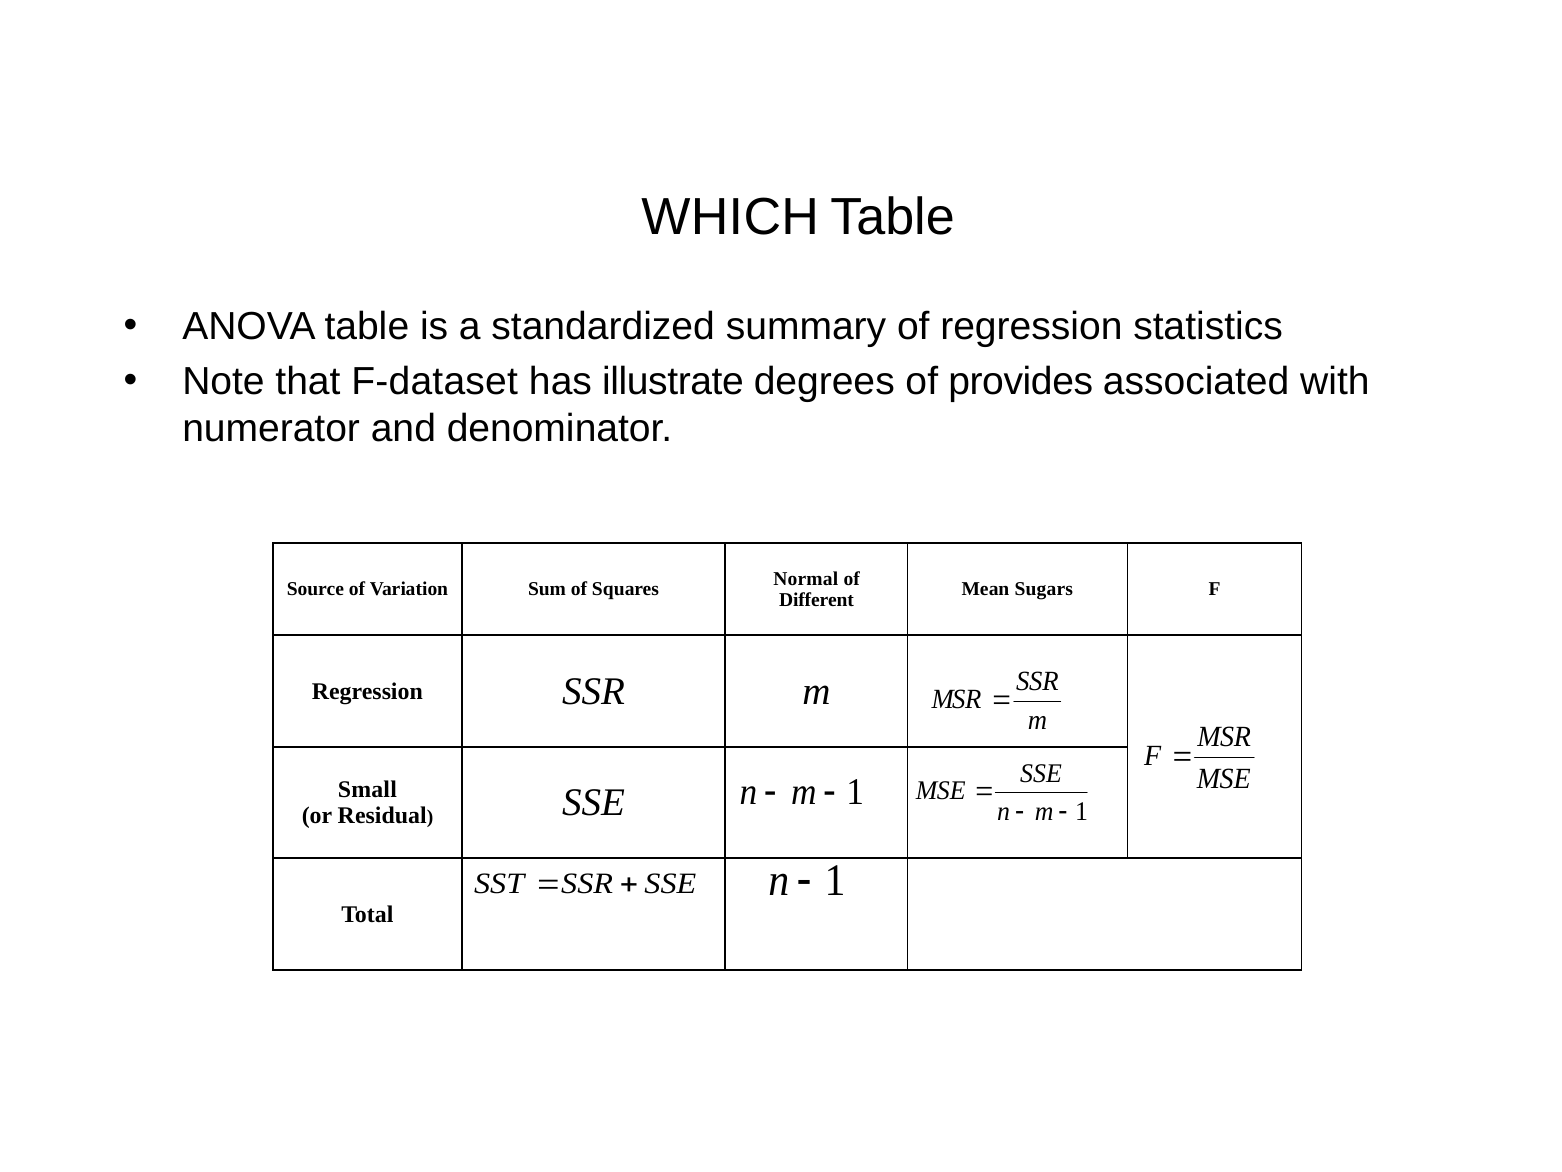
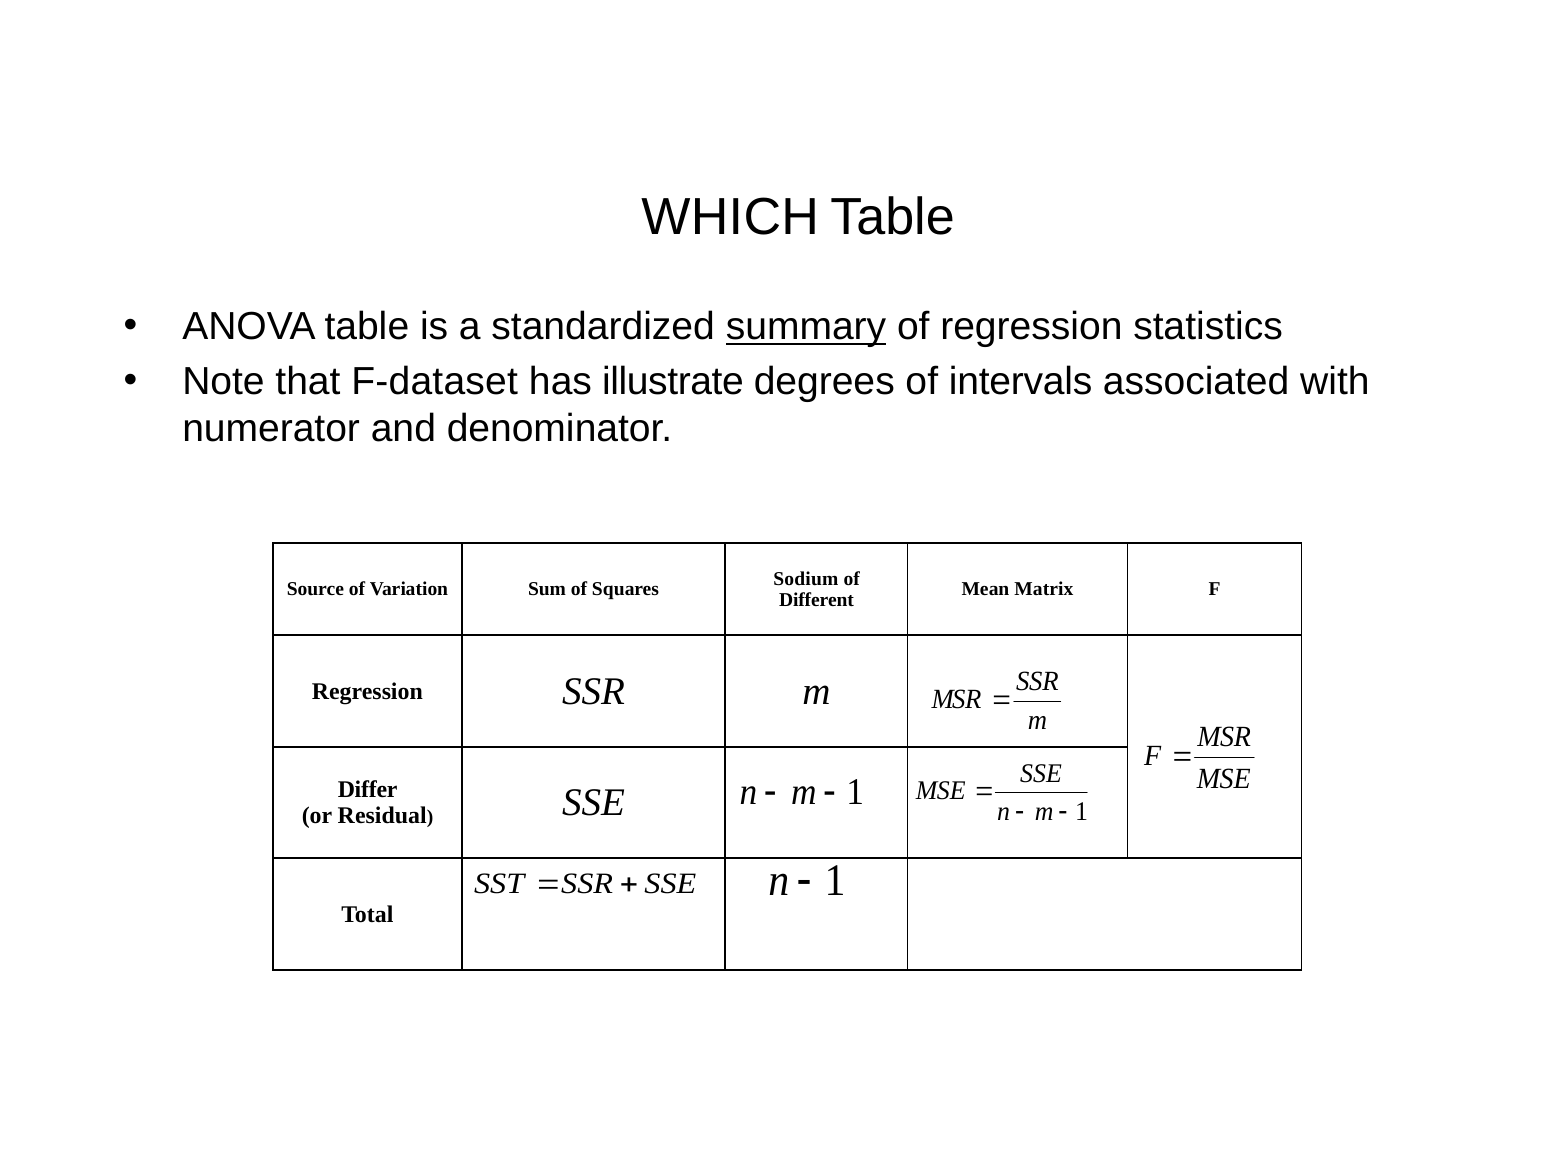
summary underline: none -> present (806, 327)
provides: provides -> intervals (1021, 382)
Normal: Normal -> Sodium (806, 578)
Sugars: Sugars -> Matrix (1044, 589)
Small: Small -> Differ (368, 789)
